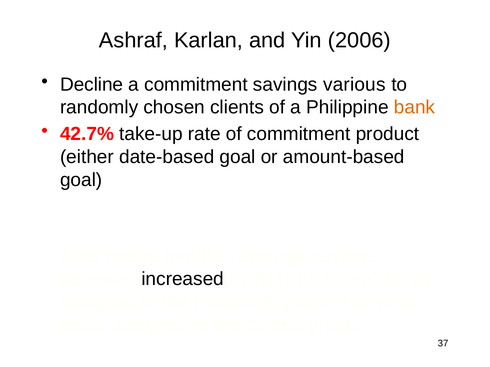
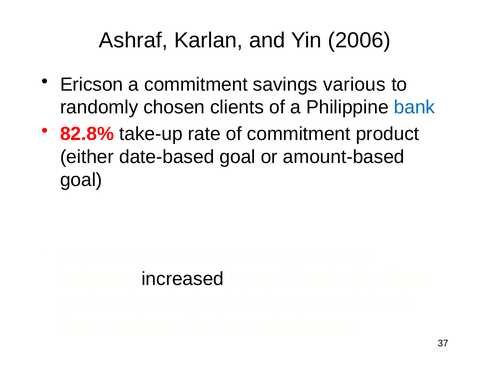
Decline: Decline -> Ericson (92, 85)
bank colour: orange -> blue (415, 108)
42.7%: 42.7% -> 82.8% (87, 134)
